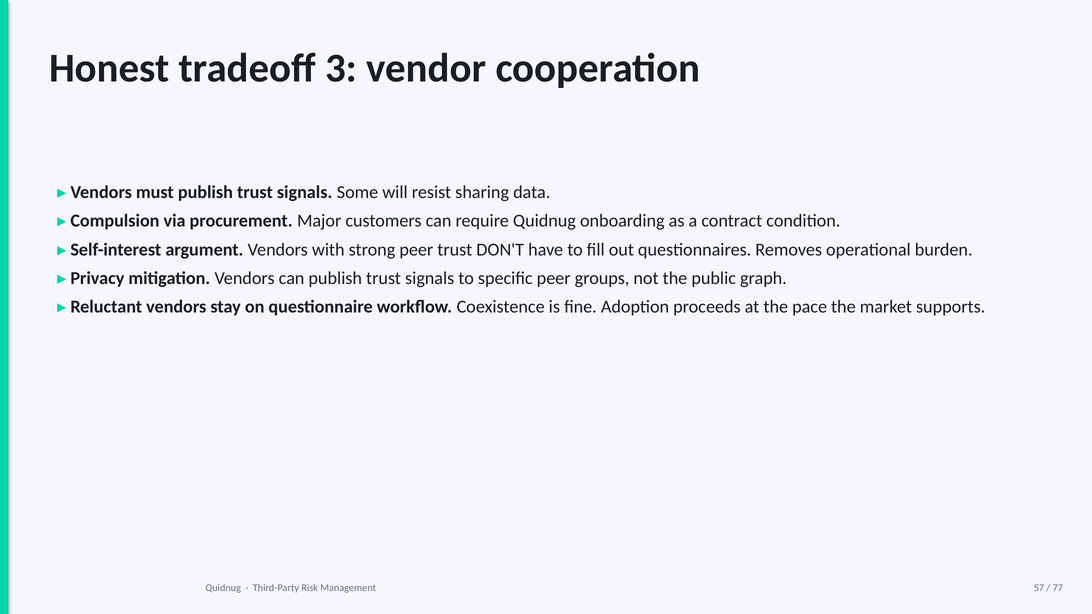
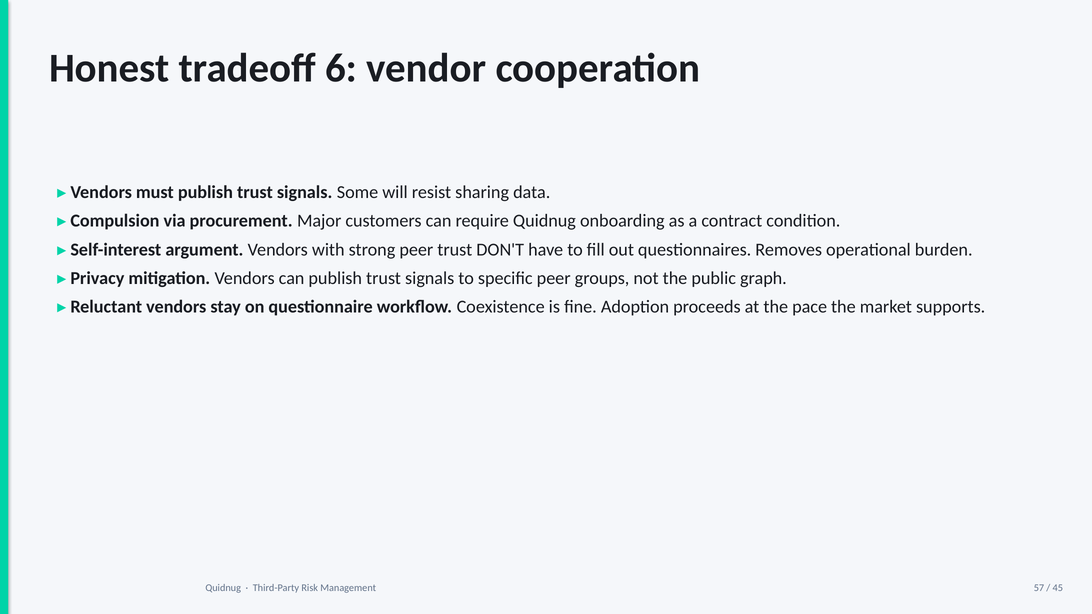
3: 3 -> 6 (341, 68)
77: 77 -> 45 (1058, 588)
